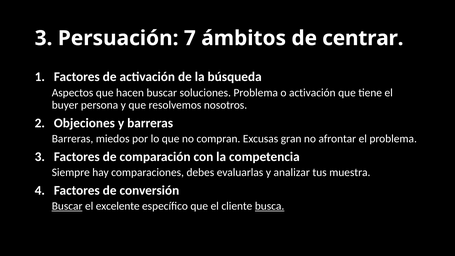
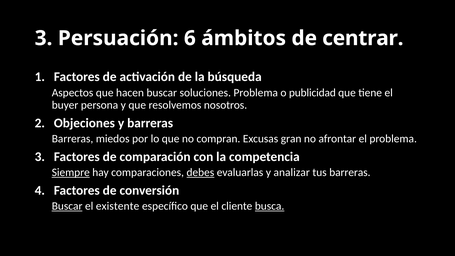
7: 7 -> 6 (190, 38)
o activación: activación -> publicidad (312, 93)
Siempre underline: none -> present (71, 172)
debes underline: none -> present (200, 172)
tus muestra: muestra -> barreras (350, 172)
excelente: excelente -> existente (118, 206)
